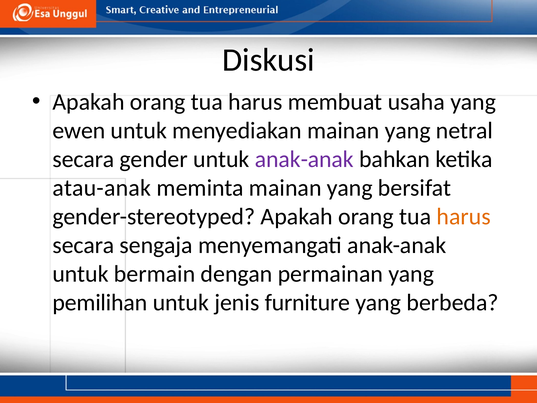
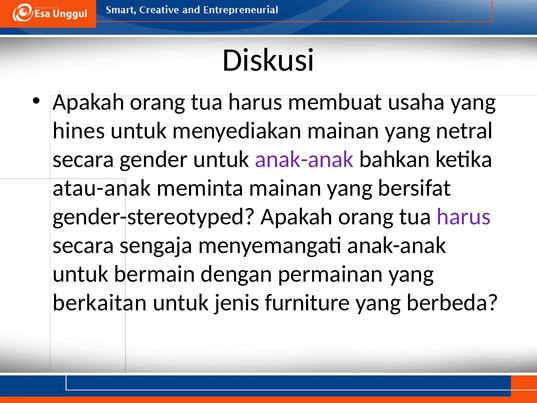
ewen: ewen -> hines (79, 131)
harus colour: orange -> purple (464, 217)
pemilihan: pemilihan -> berkaitan (100, 302)
